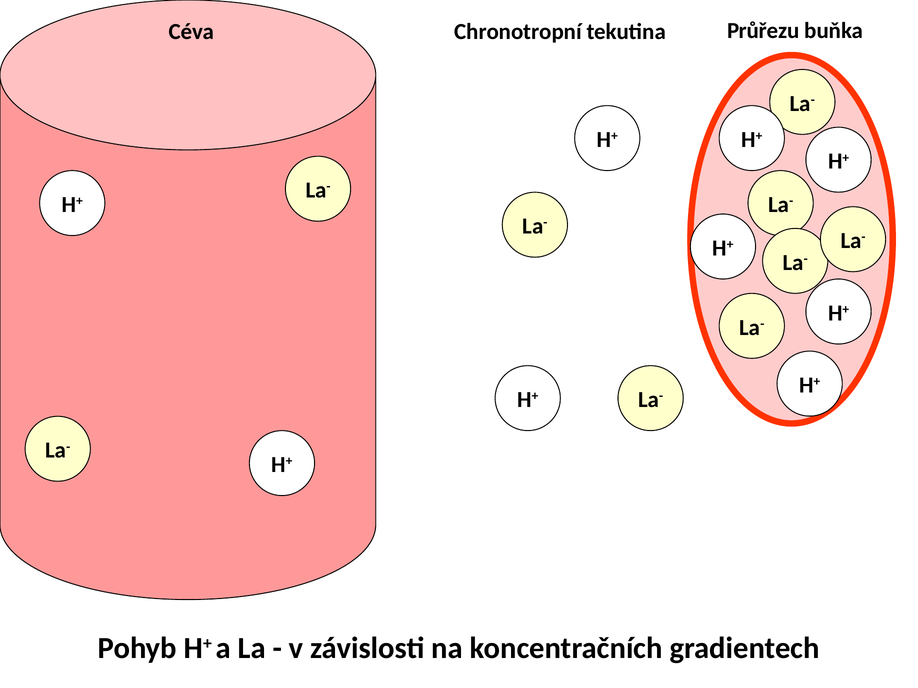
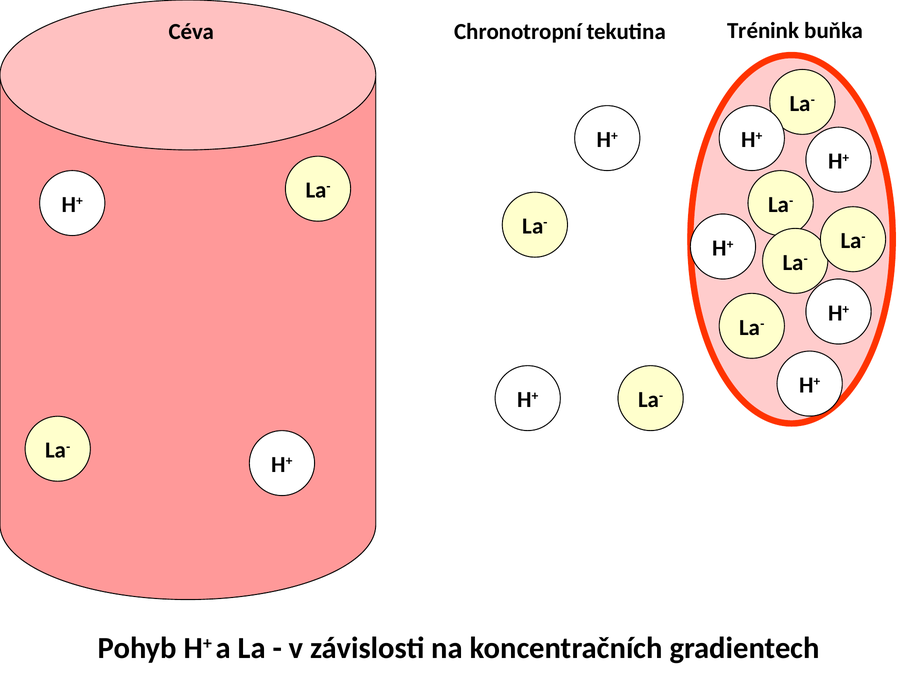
Průřezu: Průřezu -> Trénink (763, 31)
